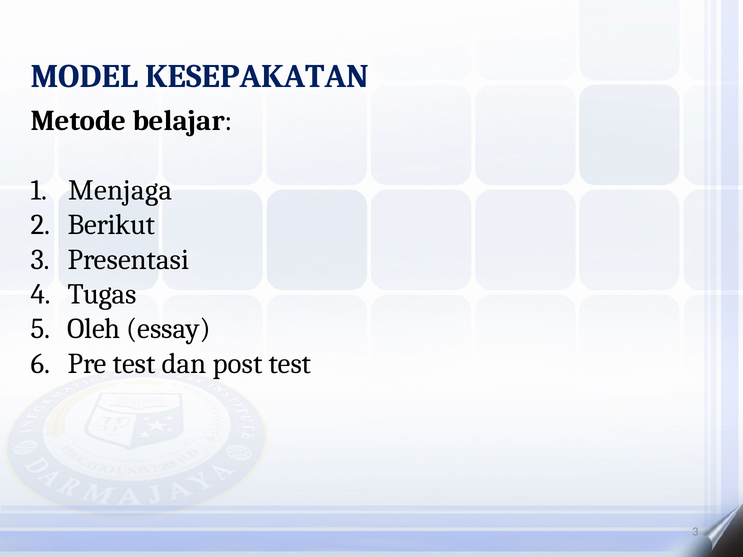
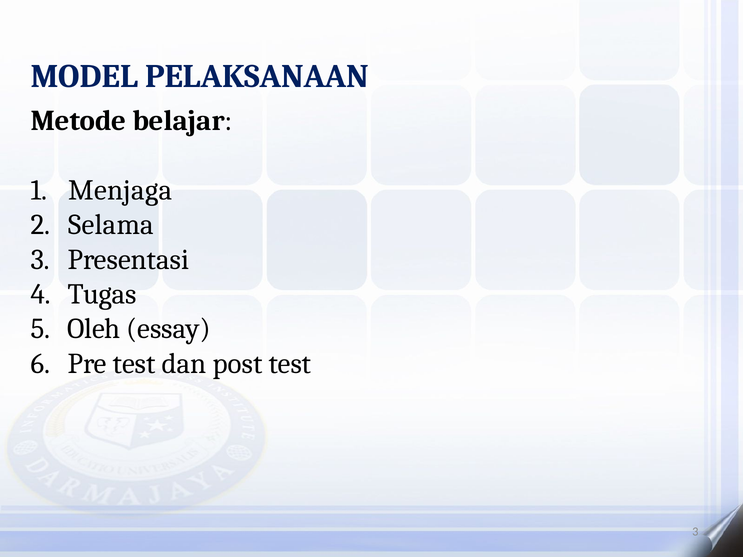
KESEPAKATAN: KESEPAKATAN -> PELAKSANAAN (257, 76)
Berikut: Berikut -> Selama (111, 225)
